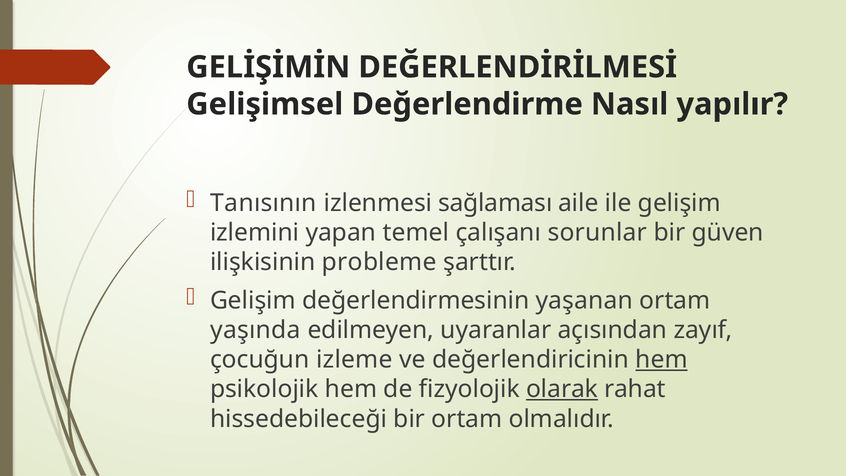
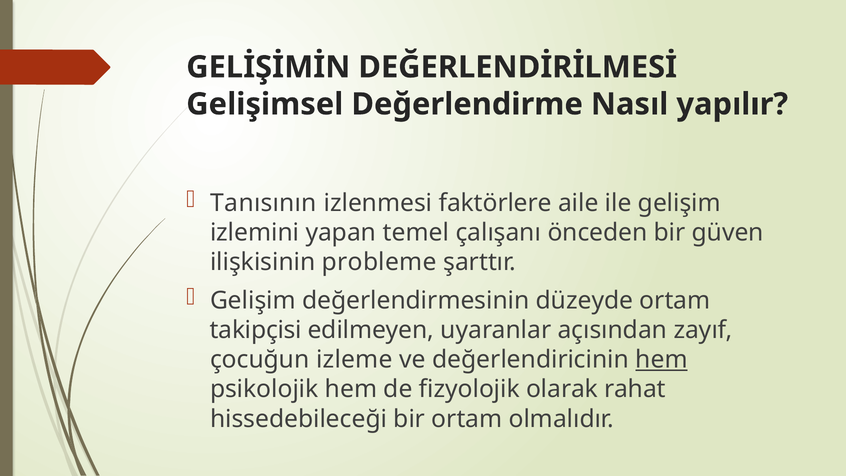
sağlaması: sağlaması -> faktörlere (495, 203)
sorunlar: sorunlar -> önceden (597, 233)
yaşanan: yaşanan -> düzeyde (584, 301)
yaşında: yaşında -> takipçisi (256, 330)
olarak underline: present -> none (562, 389)
